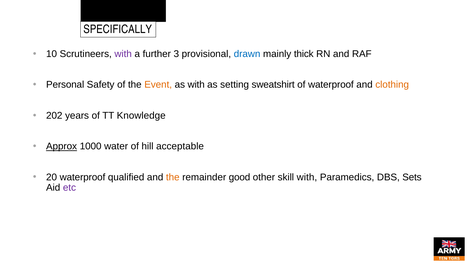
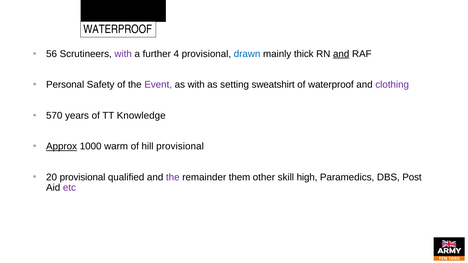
SPECIFICALLY: SPECIFICALLY -> WATERPROOF (118, 29)
10: 10 -> 56 (52, 54)
3: 3 -> 4 (176, 54)
and underline: none -> present (341, 54)
Event colour: orange -> purple (158, 85)
clothing colour: orange -> purple (392, 85)
202: 202 -> 570 (54, 116)
water: water -> warm (116, 146)
hill acceptable: acceptable -> provisional (180, 146)
20 waterproof: waterproof -> provisional (83, 177)
the colour: orange -> purple (173, 177)
good: good -> them (240, 177)
skill with: with -> high (307, 177)
Sets: Sets -> Post (412, 177)
